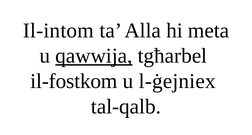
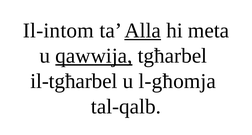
Alla underline: none -> present (143, 31)
il-fostkom: il-fostkom -> il-tgħarbel (74, 82)
l-ġejniex: l-ġejniex -> l-għomja (177, 82)
